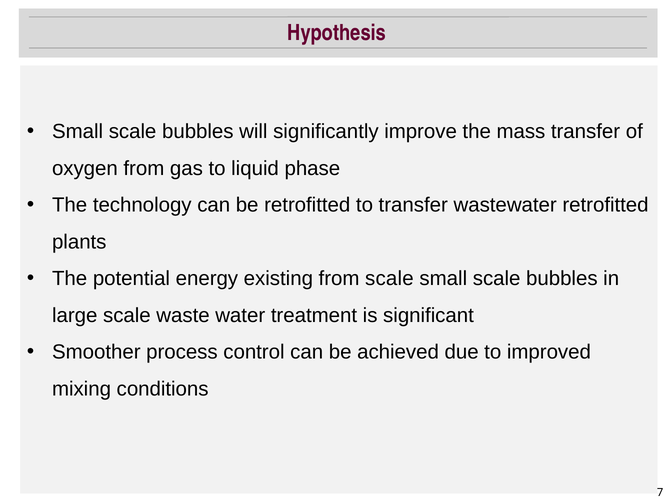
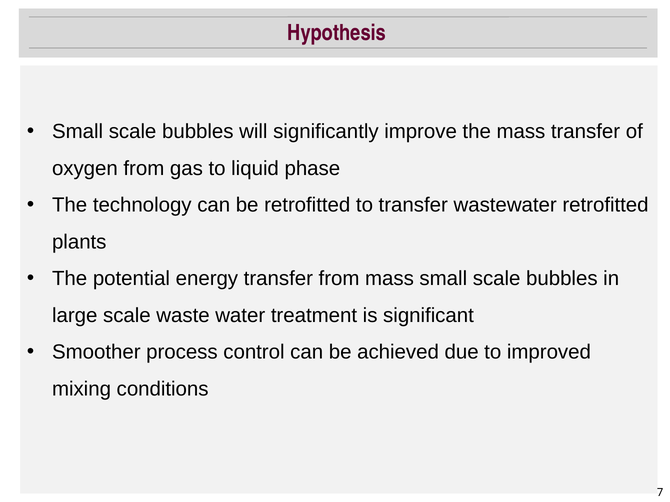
energy existing: existing -> transfer (278, 279)
from scale: scale -> mass (389, 279)
